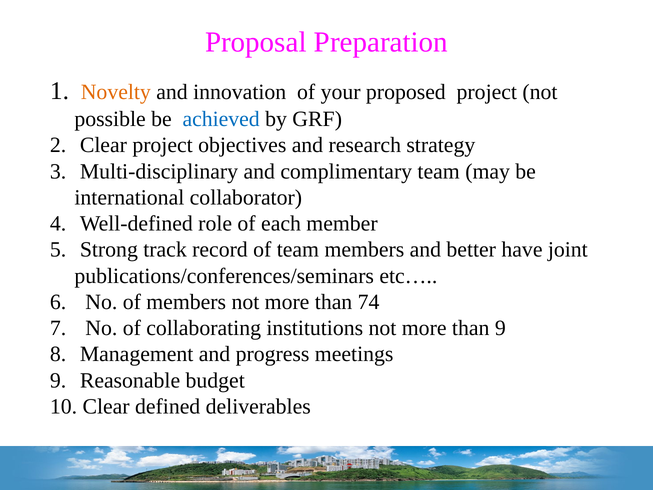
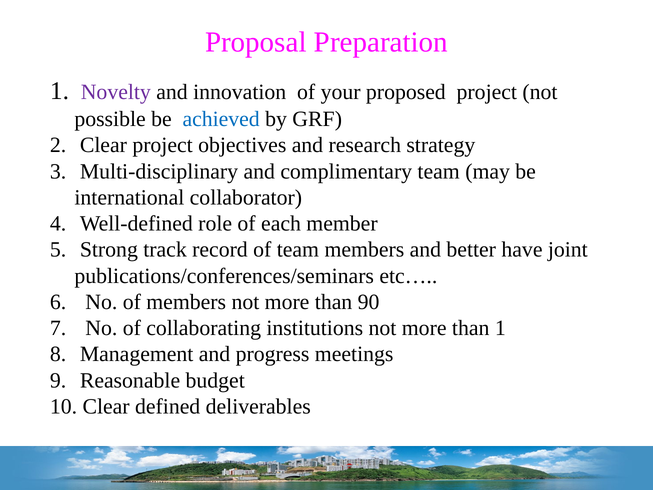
Novelty colour: orange -> purple (116, 92)
74: 74 -> 90 (369, 302)
than 9: 9 -> 1 (500, 328)
